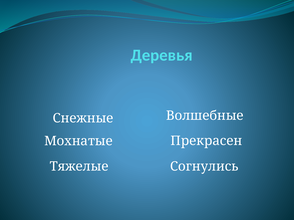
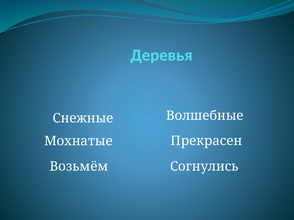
Тяжелые: Тяжелые -> Возьмём (79, 167)
